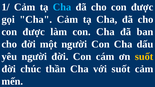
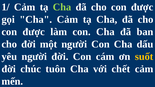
Cha colour: light blue -> light green (62, 7)
thần: thần -> tuôn (56, 69)
với suốt: suốt -> chết (121, 69)
